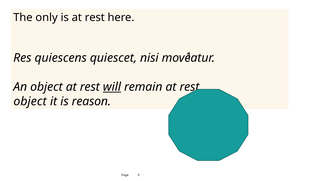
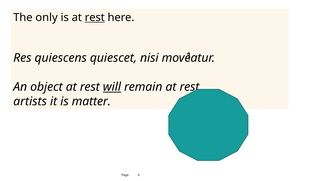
rest underline: none -> present (95, 18)
object: object -> artists (30, 102)
reason: reason -> matter (91, 102)
